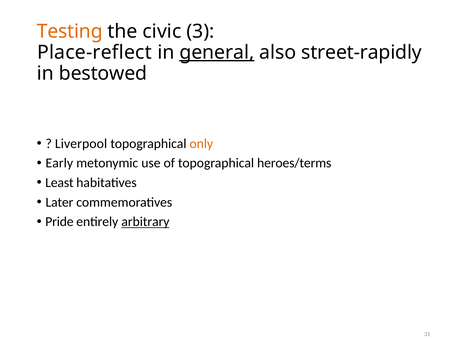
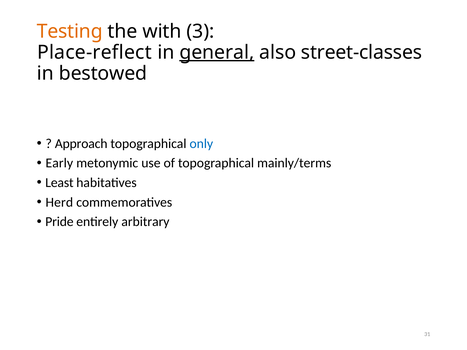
civic: civic -> with (162, 31)
street-rapidly: street-rapidly -> street-classes (362, 52)
Liverpool: Liverpool -> Approach (81, 144)
only colour: orange -> blue (201, 144)
heroes/terms: heroes/terms -> mainly/terms (294, 163)
Later: Later -> Herd (59, 202)
arbitrary underline: present -> none (145, 222)
